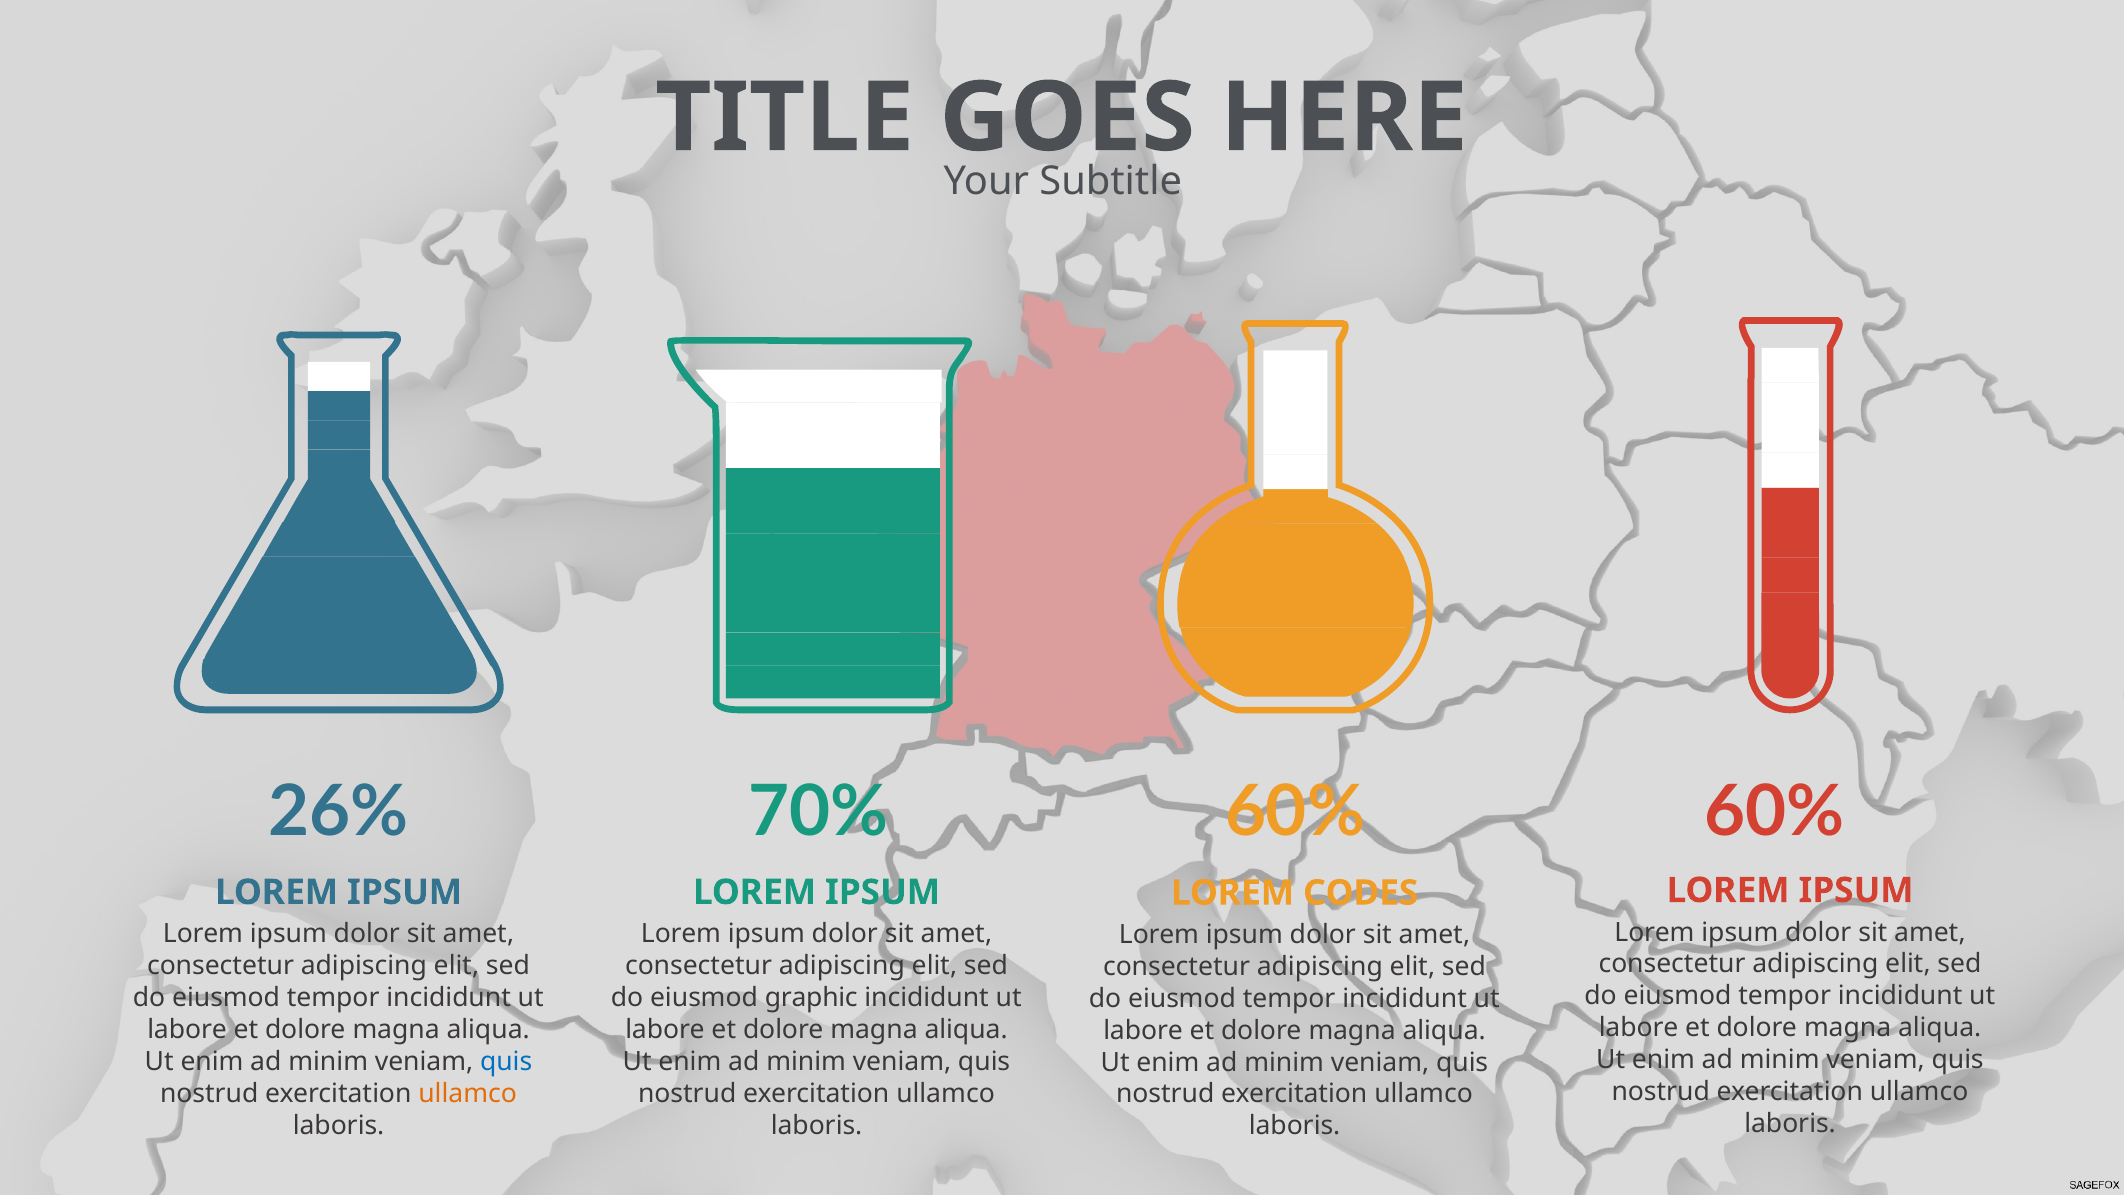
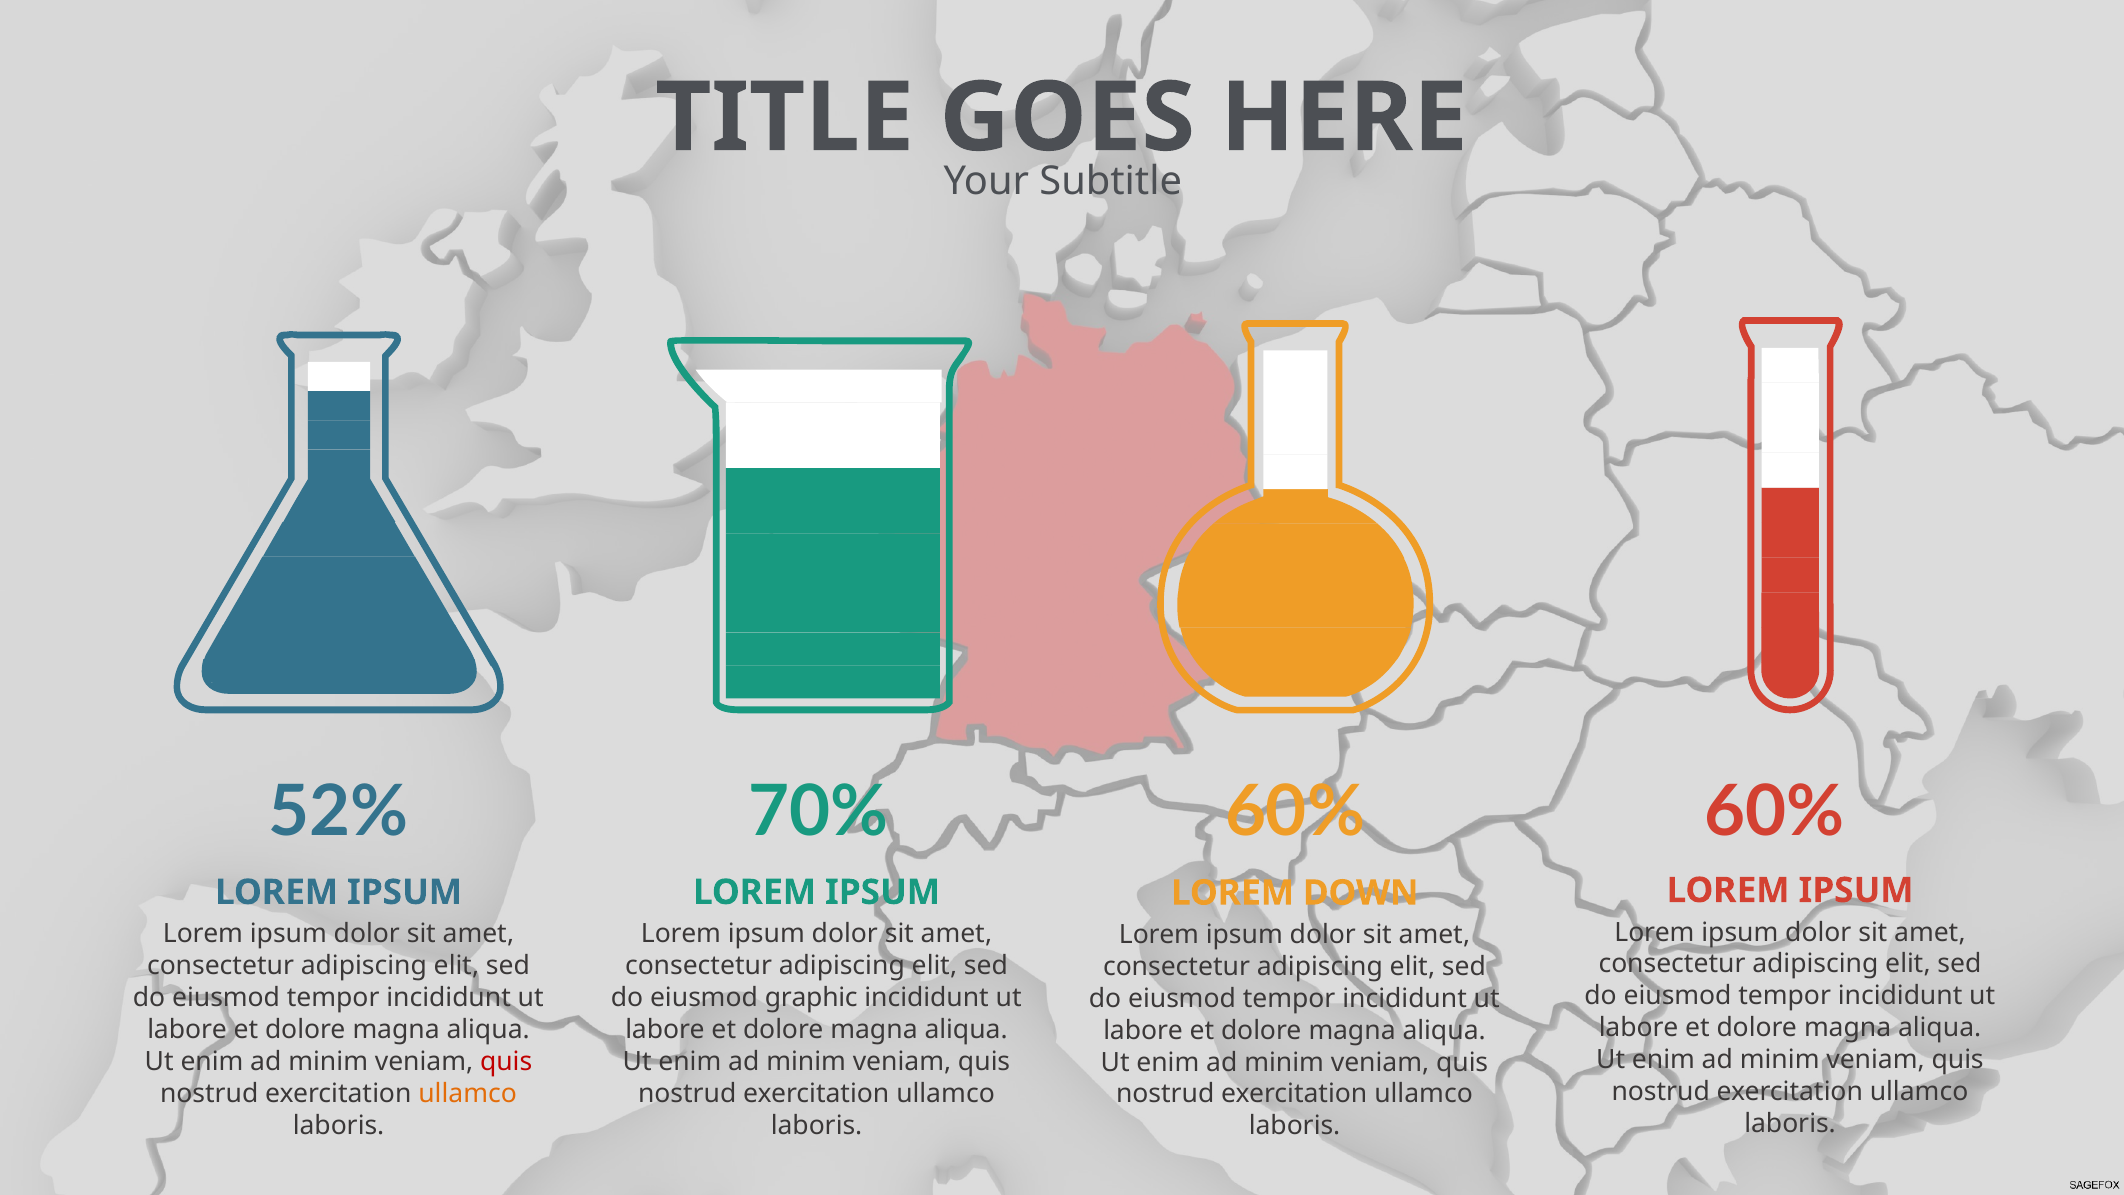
26%: 26% -> 52% (339, 812)
CODES: CODES -> DOWN (1361, 893)
quis colour: blue -> red (506, 1061)
